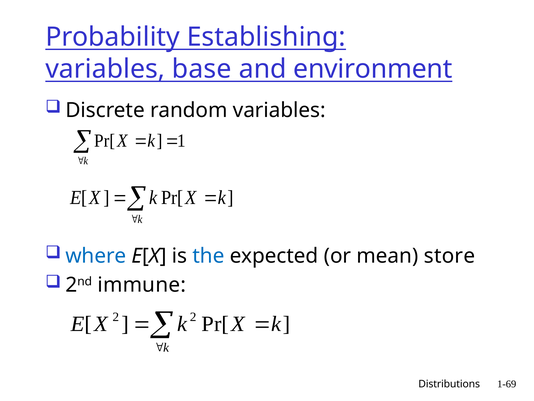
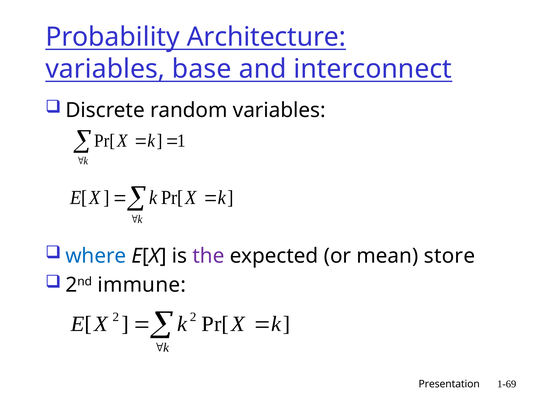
Establishing: Establishing -> Architecture (266, 37)
environment: environment -> interconnect (373, 69)
the colour: blue -> purple (208, 256)
Distributions: Distributions -> Presentation (449, 383)
